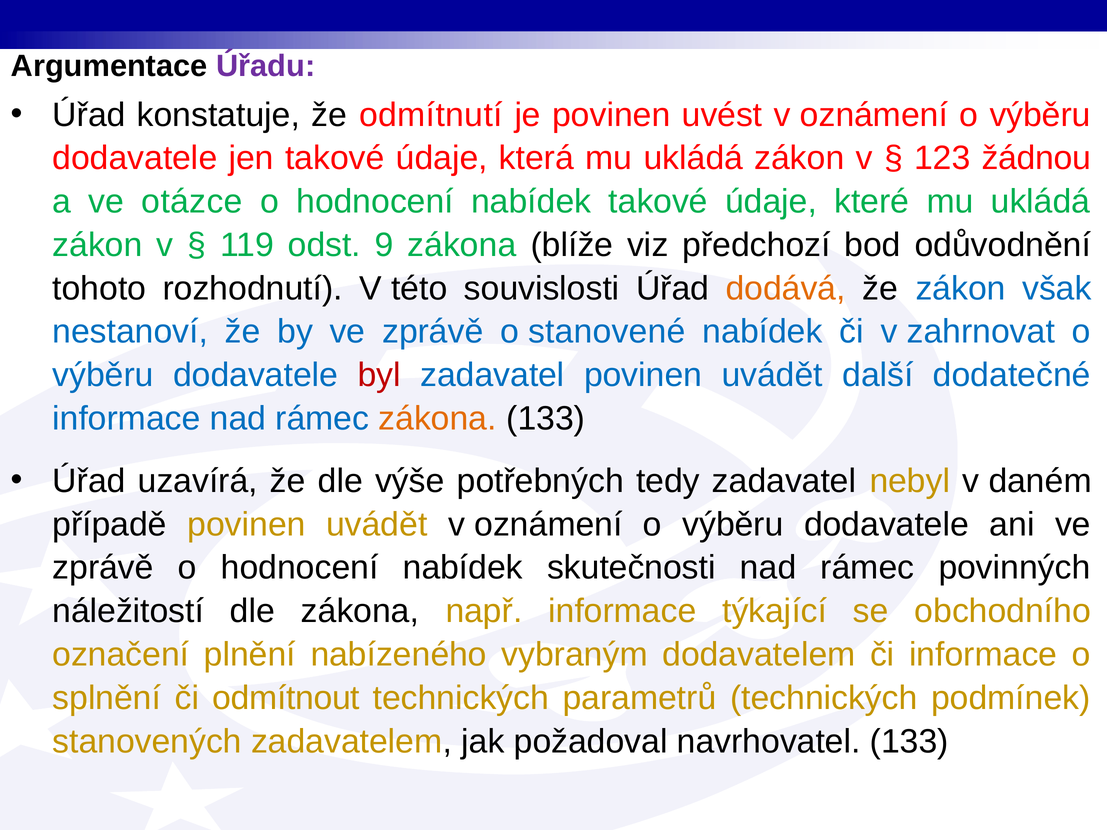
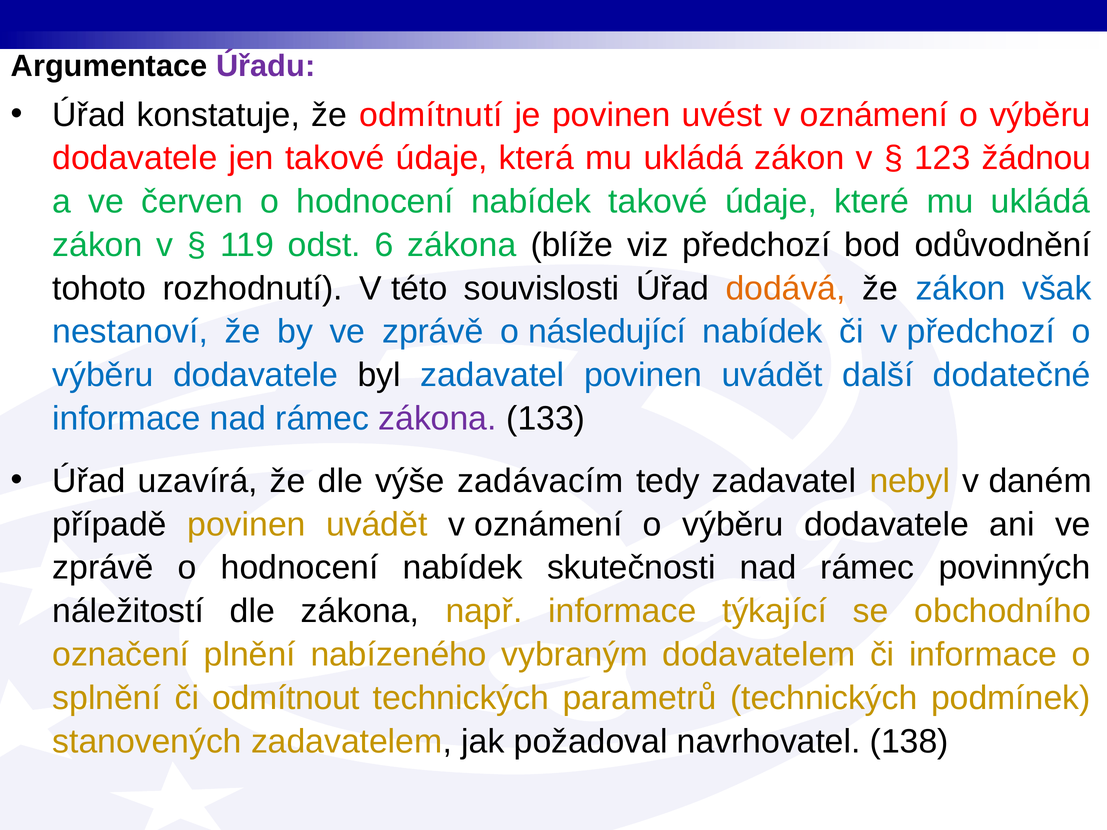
otázce: otázce -> červen (192, 202)
9: 9 -> 6 (384, 245)
stanovené: stanovené -> následující (607, 332)
v zahrnovat: zahrnovat -> předchozí (981, 332)
byl colour: red -> black (379, 375)
zákona colour: orange -> purple (437, 419)
potřebných: potřebných -> zadávacím (540, 481)
navrhovatel 133: 133 -> 138 (909, 742)
